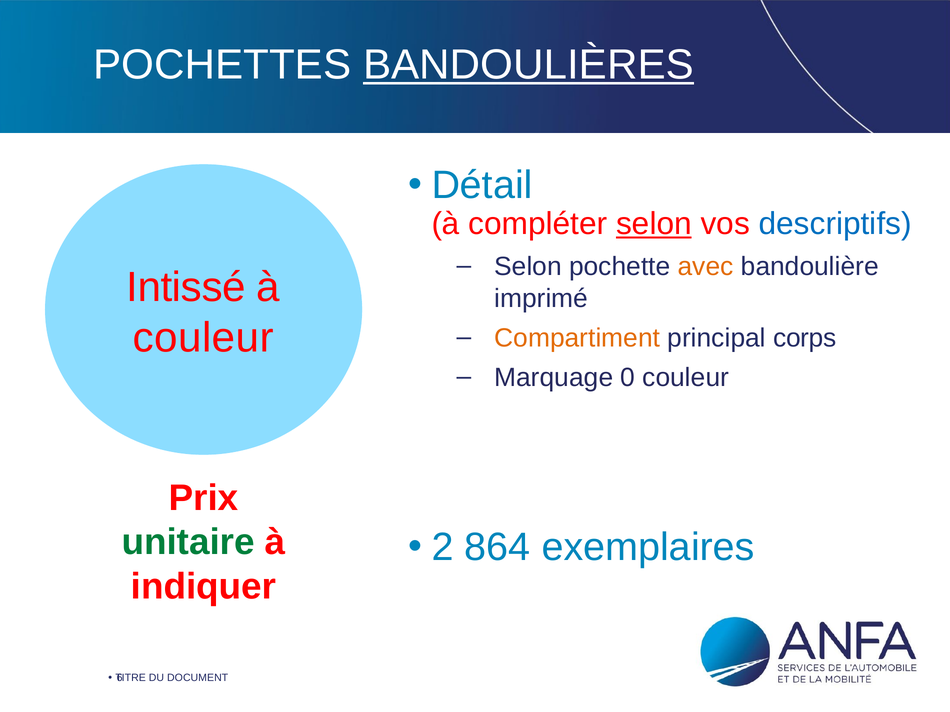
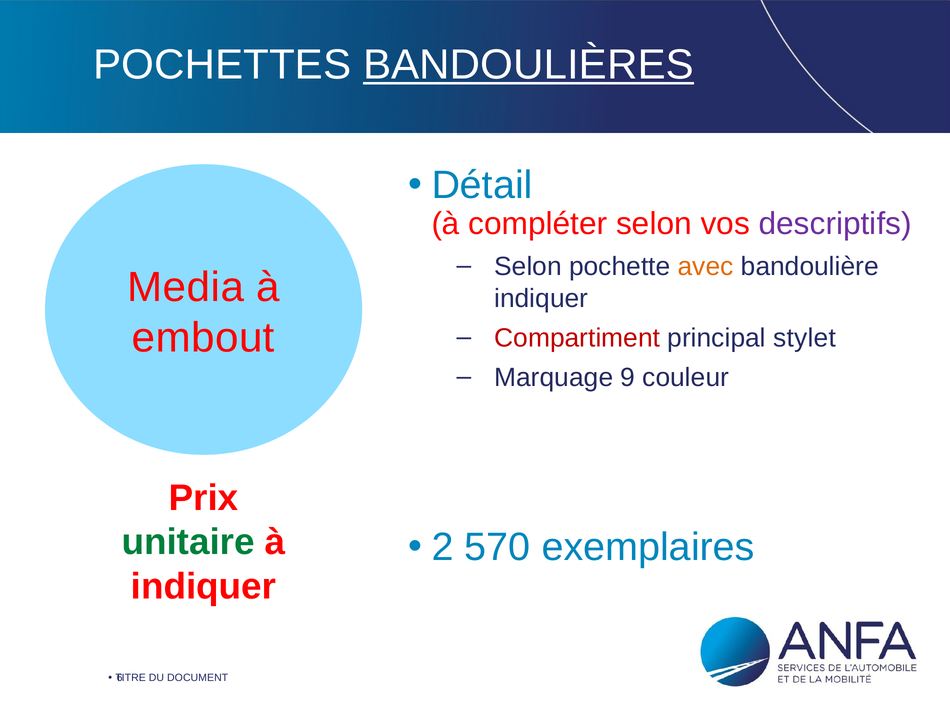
selon underline: present -> none (654, 224)
descriptifs colour: blue -> purple (835, 224)
Intissé: Intissé -> Media (186, 287)
imprimé: imprimé -> indiquer (541, 299)
couleur: couleur -> embout (203, 338)
Compartiment colour: orange -> red (577, 338)
corps: corps -> stylet (805, 338)
0: 0 -> 9 (628, 378)
864: 864 -> 570 (497, 548)
